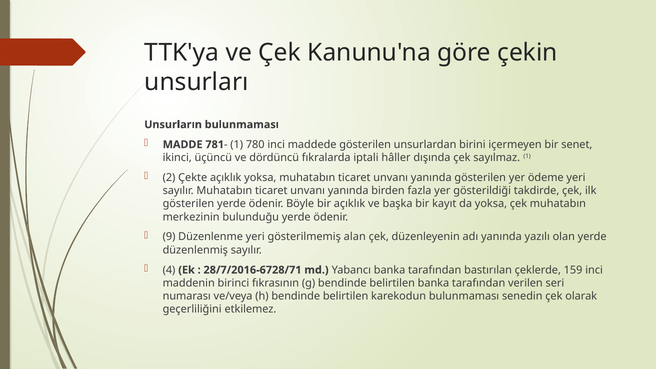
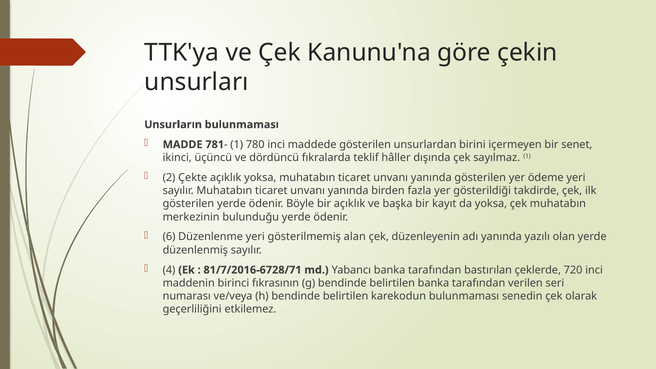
iptali: iptali -> teklif (366, 158)
9: 9 -> 6 (169, 237)
28/7/2016-6728/71: 28/7/2016-6728/71 -> 81/7/2016-6728/71 (253, 270)
159: 159 -> 720 (573, 270)
